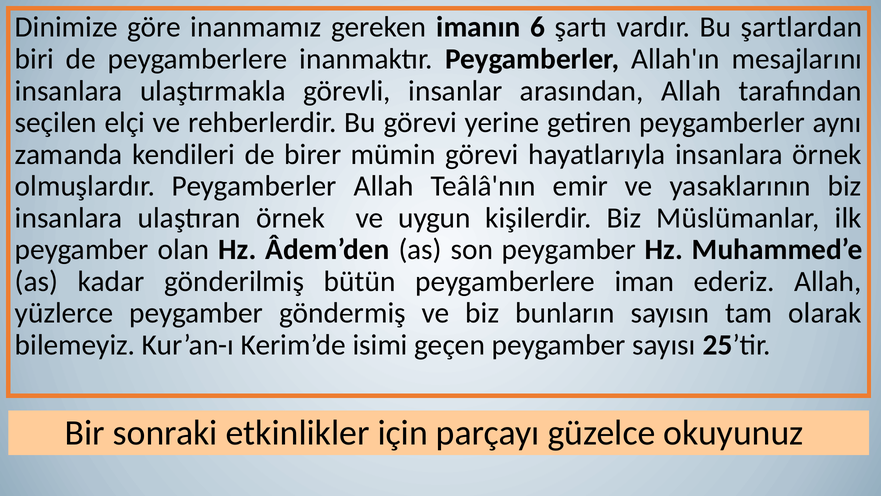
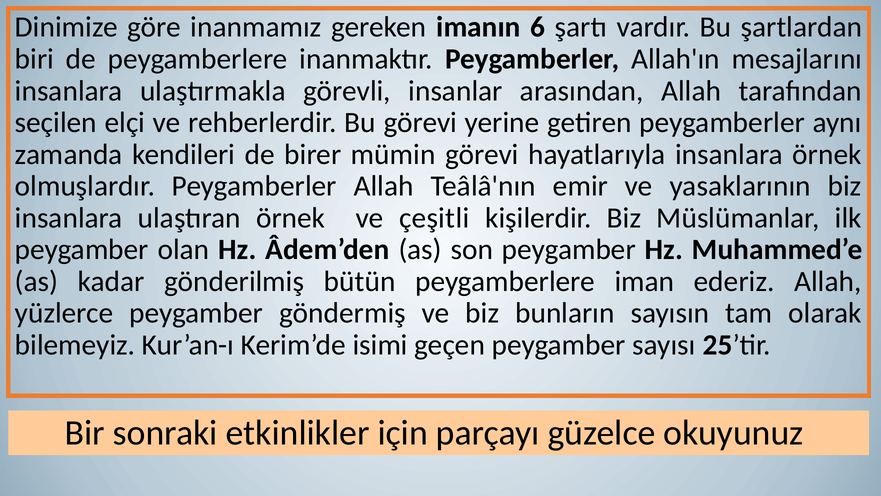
uygun: uygun -> çeşitli (434, 218)
